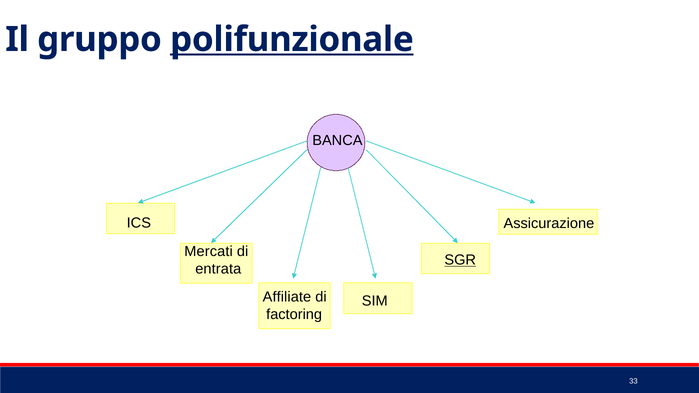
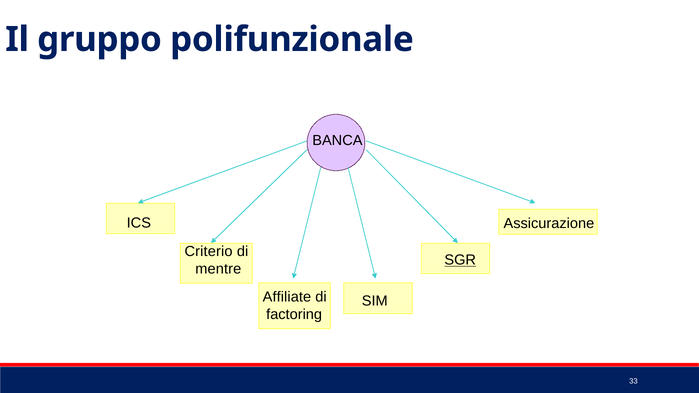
polifunzionale underline: present -> none (292, 39)
Mercati: Mercati -> Criterio (209, 252)
entrata: entrata -> mentre (218, 269)
